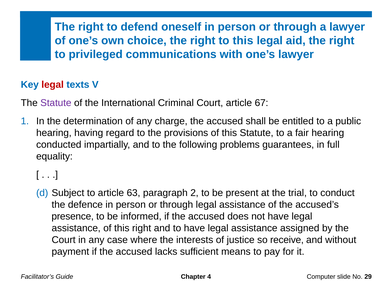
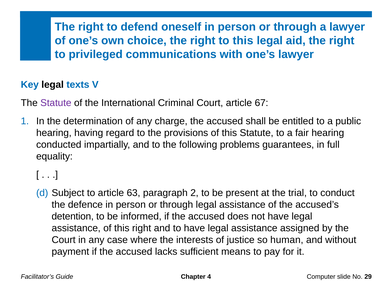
legal colour: red -> black (53, 85)
presence: presence -> detention (73, 216)
receive: receive -> human (287, 240)
